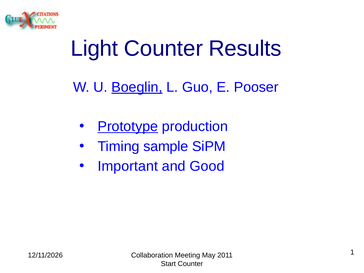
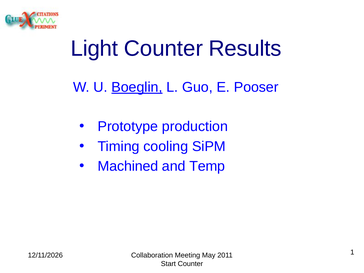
Prototype underline: present -> none (128, 127)
sample: sample -> cooling (166, 146)
Important: Important -> Machined (128, 166)
Good: Good -> Temp (207, 166)
